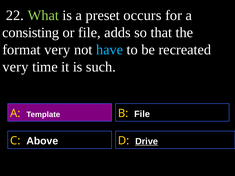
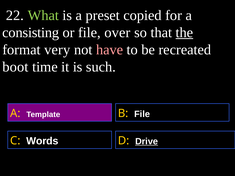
occurs: occurs -> copied (143, 15)
adds: adds -> over (117, 33)
the underline: none -> present (184, 33)
have colour: light blue -> pink (110, 50)
very: very -> boot (15, 67)
Above: Above -> Words (42, 141)
